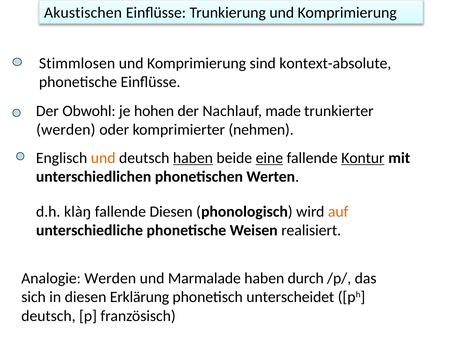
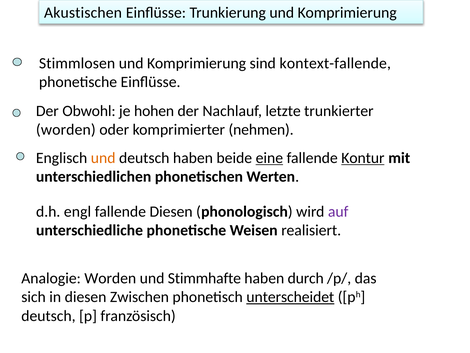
kontext-absolute: kontext-absolute -> kontext-fallende (335, 63)
made: made -> letzte (283, 111)
werden: werden -> worden (66, 130)
haben underline: present -> none (193, 158)
klàŋ: klàŋ -> engl (78, 211)
auf colour: orange -> purple (338, 211)
Analogie Werden: Werden -> Worden (110, 278)
Marmalade: Marmalade -> Stimmhafte (204, 278)
Erklärung: Erklärung -> Zwischen (139, 297)
unterscheidet underline: none -> present (290, 297)
